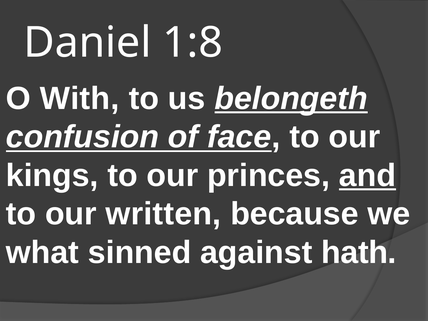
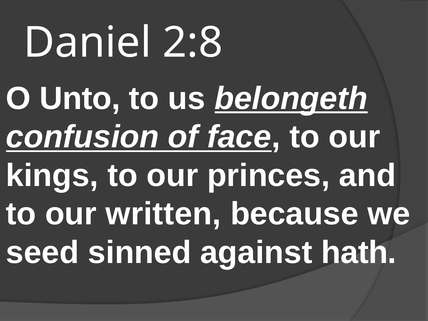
1:8: 1:8 -> 2:8 (193, 43)
With: With -> Unto (80, 99)
and underline: present -> none (367, 176)
what: what -> seed (42, 253)
